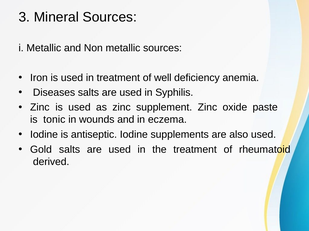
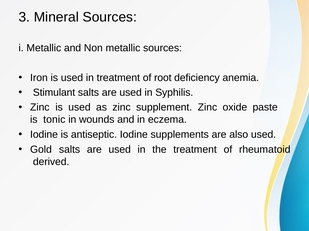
well: well -> root (163, 78)
Diseases: Diseases -> Stimulant (54, 93)
